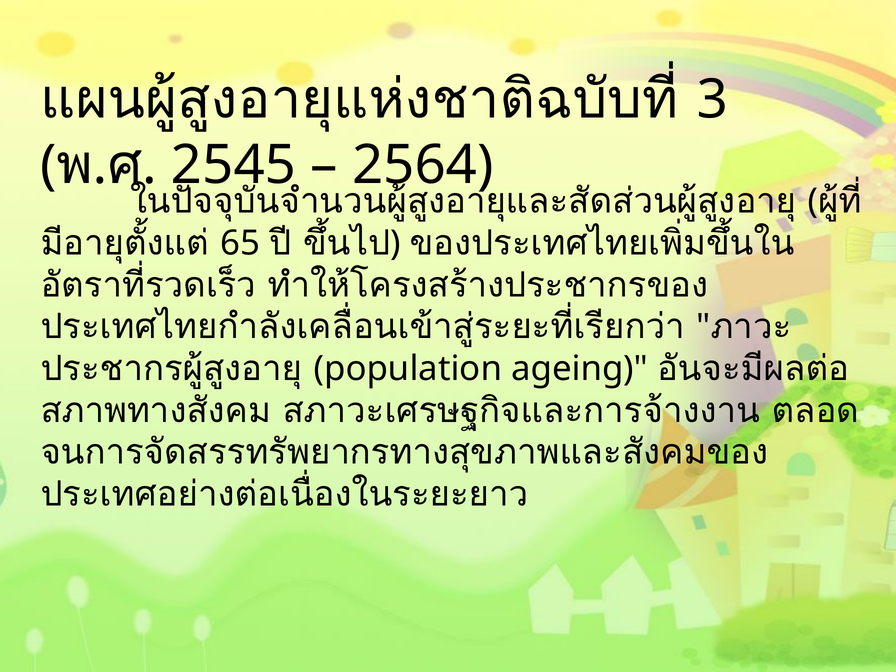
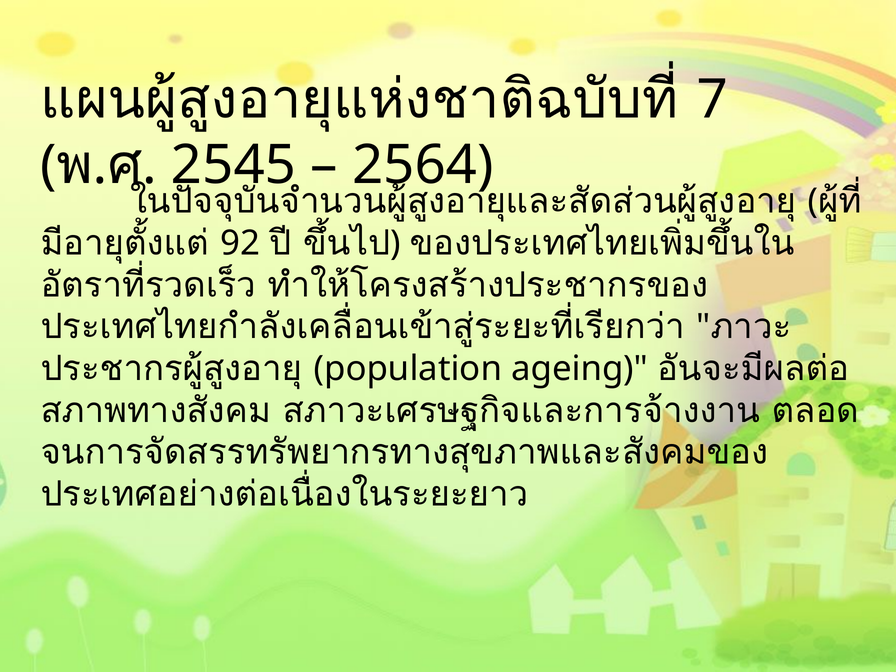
3: 3 -> 7 (712, 99)
65: 65 -> 92 (240, 243)
